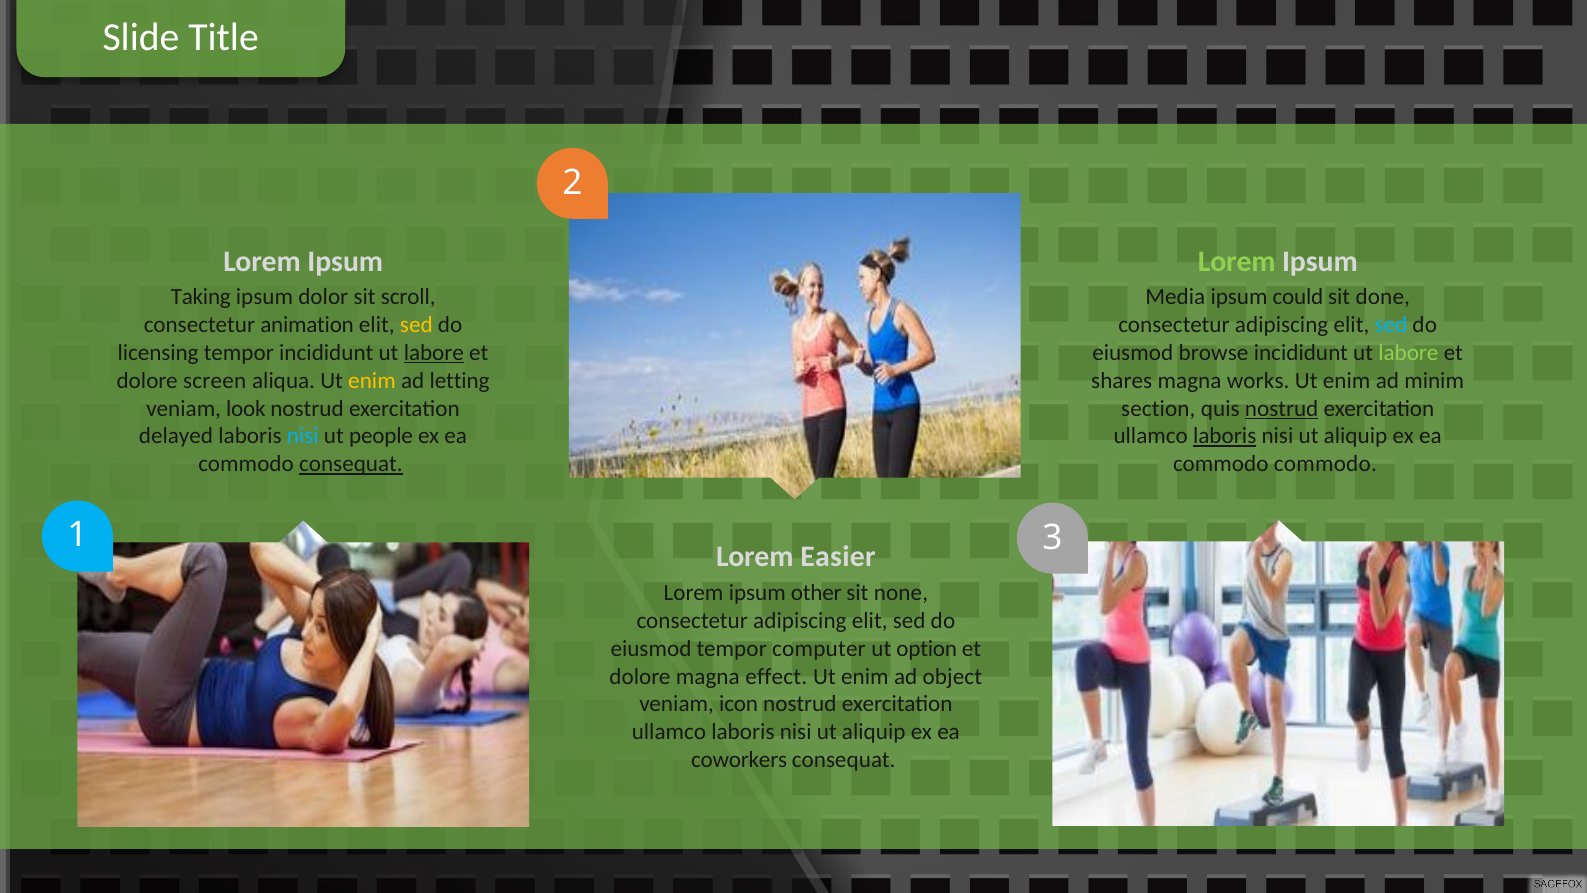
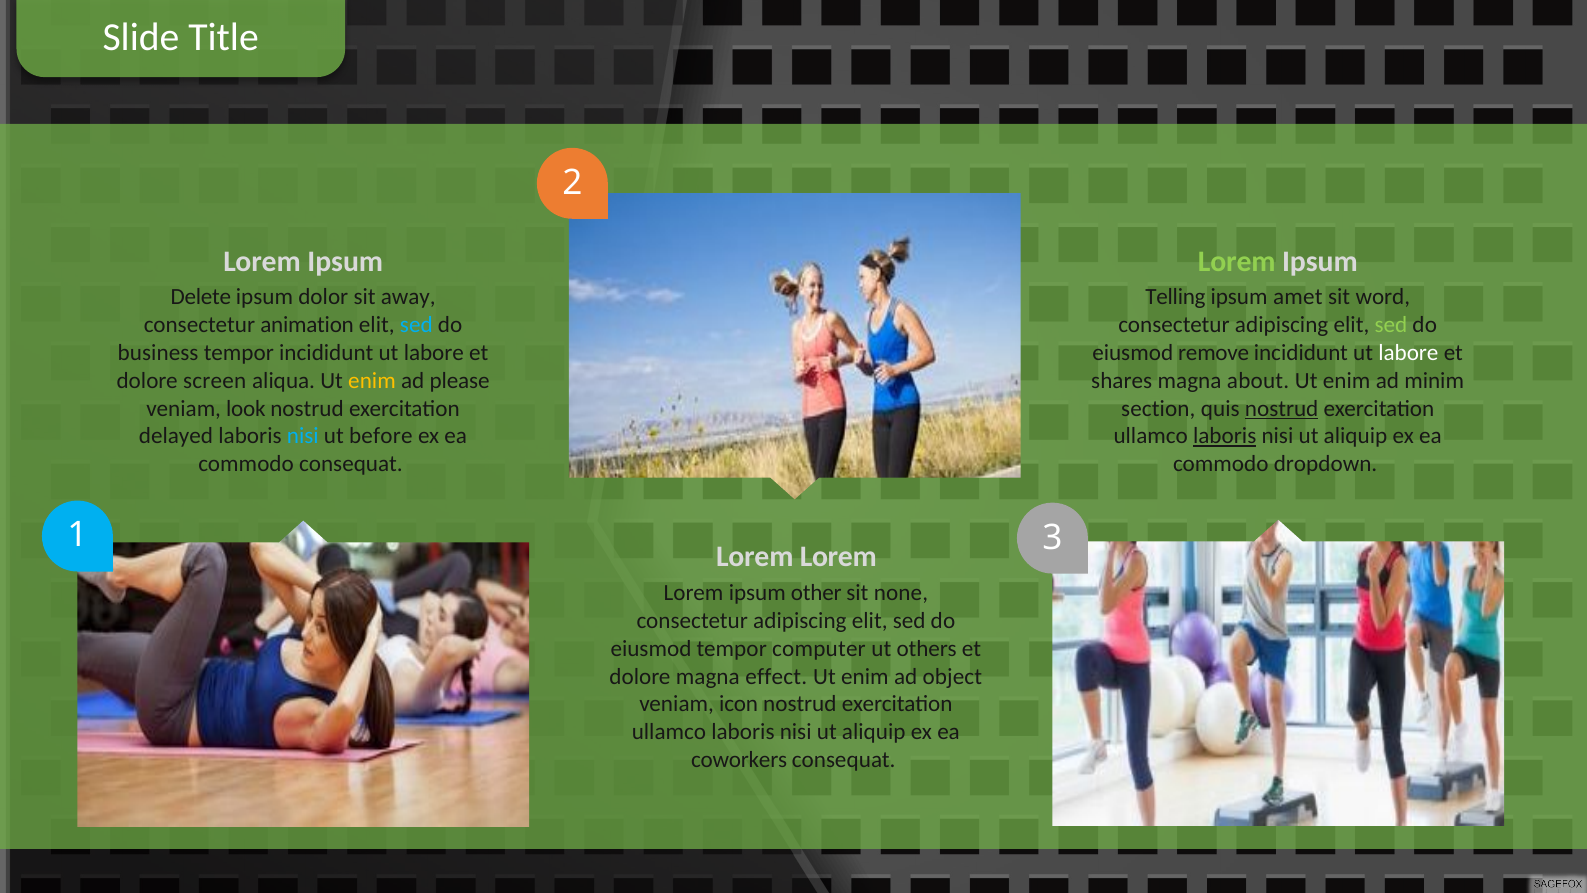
Taking: Taking -> Delete (201, 297)
scroll: scroll -> away (408, 297)
Media: Media -> Telling (1175, 297)
could: could -> amet (1298, 297)
done: done -> word (1383, 297)
sed colour: yellow -> light blue (416, 325)
sed colour: light blue -> light green (1391, 325)
licensing: licensing -> business (158, 353)
labore underline: present -> none (434, 353)
browse: browse -> remove (1214, 353)
labore colour: light green -> white (1408, 353)
letting: letting -> please (460, 381)
works: works -> about (1258, 381)
people: people -> before (381, 436)
consequat underline: present -> none (351, 464)
commodo commodo: commodo -> dropdown (1326, 464)
Easier: Easier -> Lorem (838, 557)
option: option -> others (927, 648)
